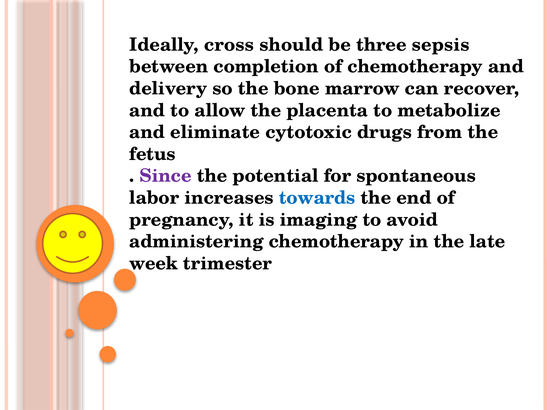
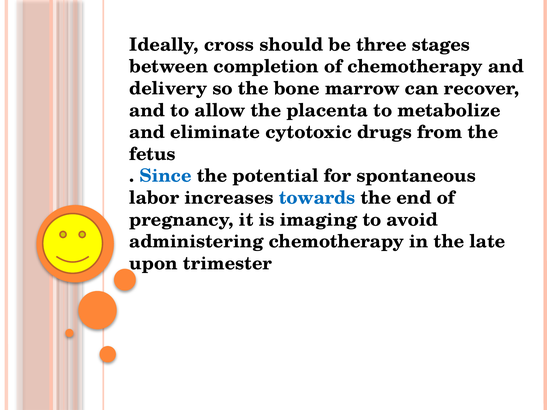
sepsis: sepsis -> stages (441, 45)
Since colour: purple -> blue (166, 176)
week: week -> upon (154, 264)
